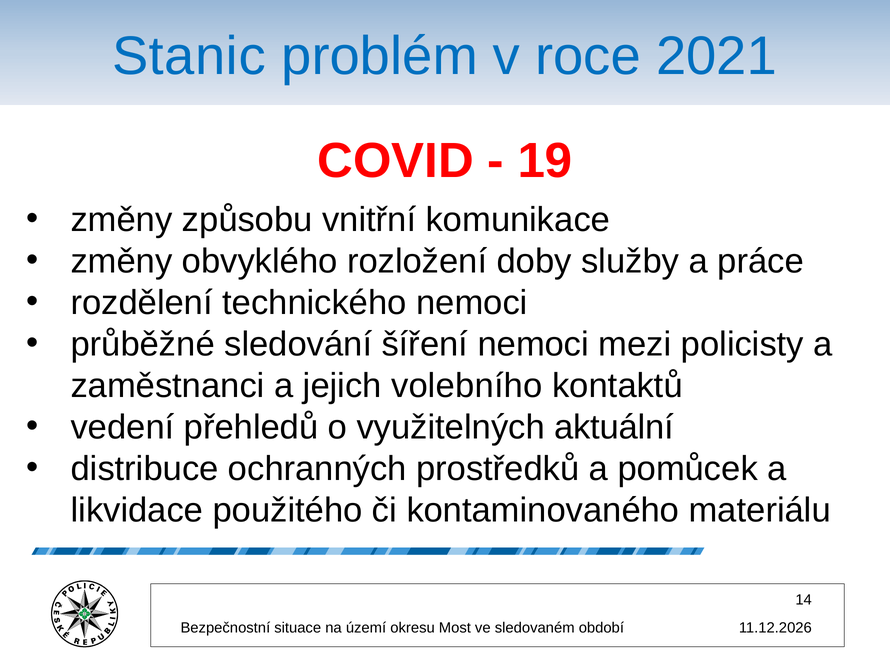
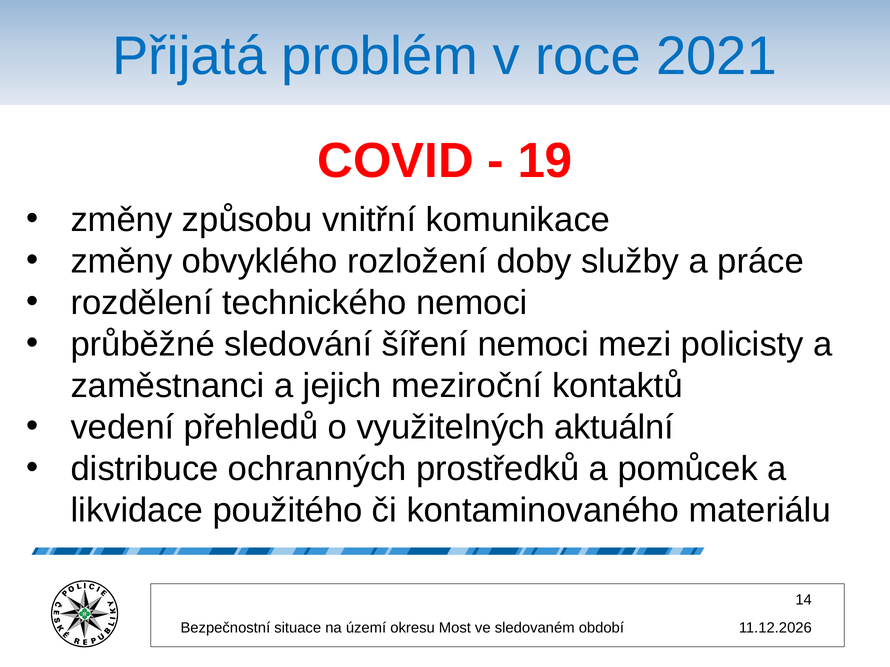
Stanic: Stanic -> Přijatá (189, 56)
volebního: volebního -> meziroční (467, 386)
